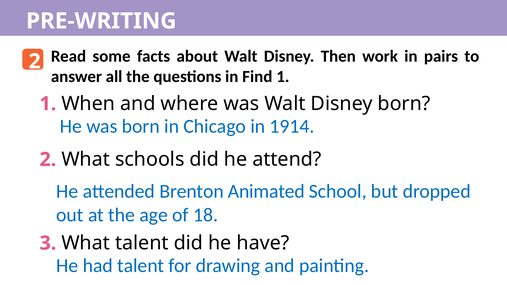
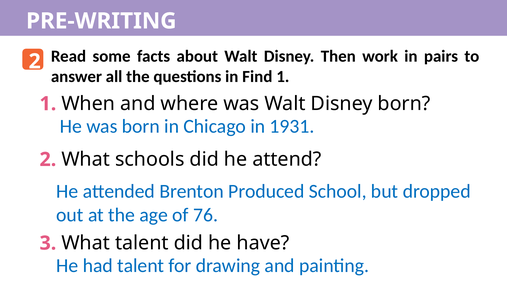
1914: 1914 -> 1931 (292, 126)
Animated: Animated -> Produced (266, 191)
18: 18 -> 76 (206, 215)
